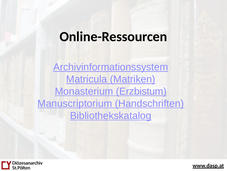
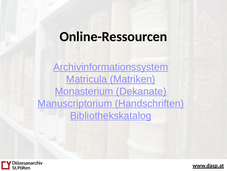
Erzbistum: Erzbistum -> Dekanate (141, 91)
